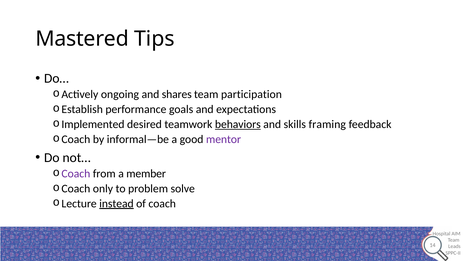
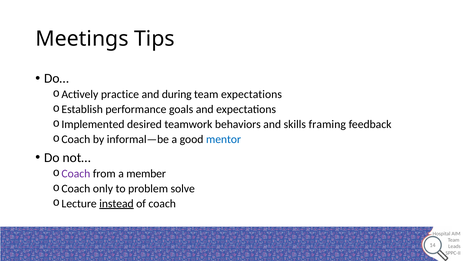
Mastered: Mastered -> Meetings (82, 39)
ongoing: ongoing -> practice (120, 94)
shares: shares -> during (177, 94)
team participation: participation -> expectations (251, 94)
behaviors underline: present -> none (238, 124)
mentor colour: purple -> blue (224, 139)
